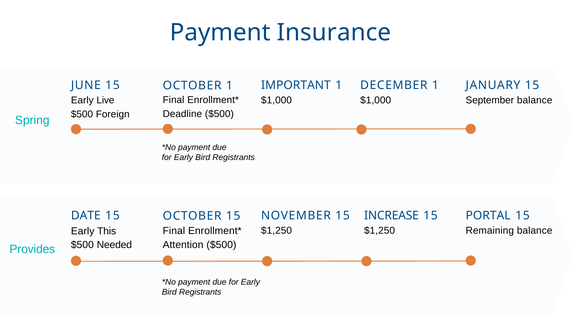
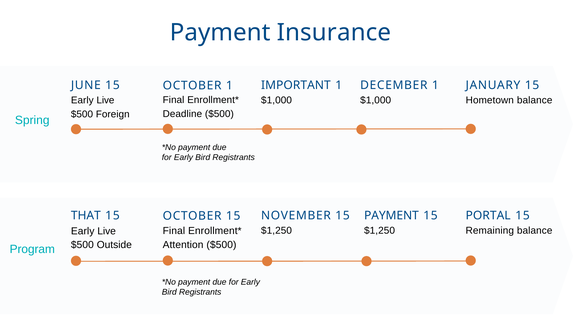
September: September -> Hometown (490, 100)
DATE: DATE -> THAT (86, 216)
INCREASE: INCREASE -> PAYMENT (391, 216)
This: This -> Live (107, 231)
Needed: Needed -> Outside (114, 245)
Provides: Provides -> Program (32, 249)
